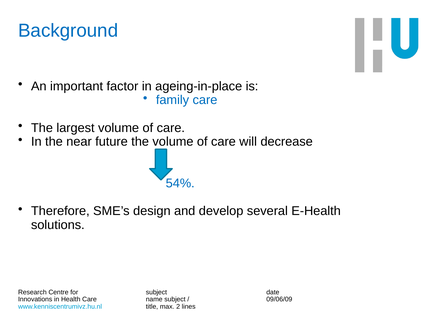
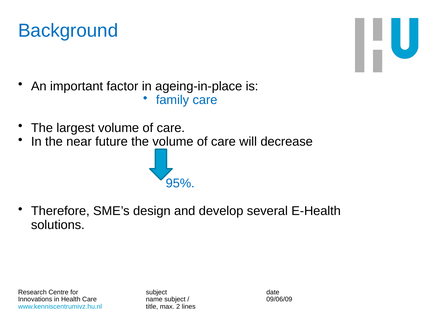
54%: 54% -> 95% (180, 183)
